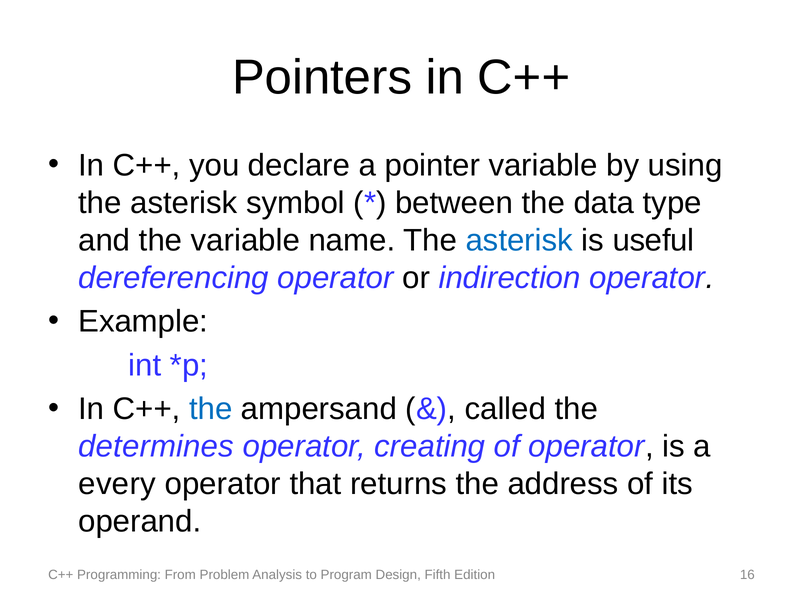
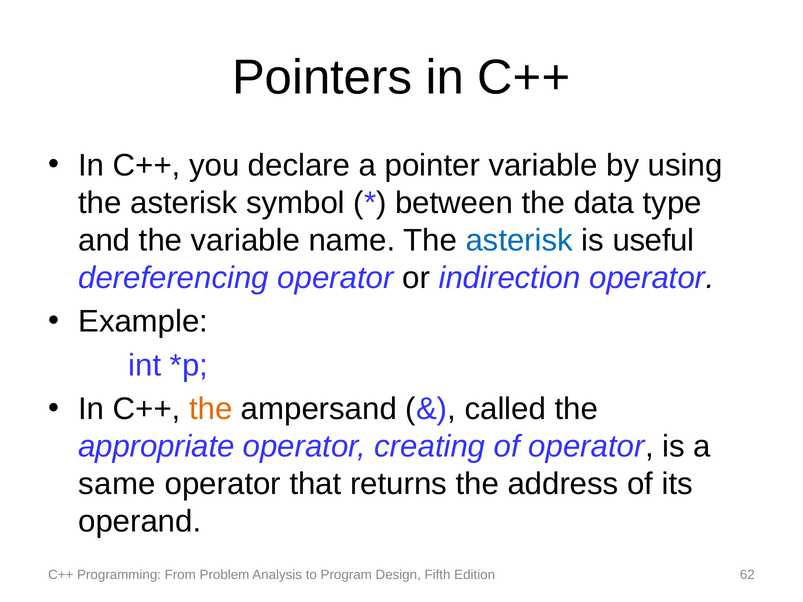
the colour: blue -> orange (211, 409)
determines: determines -> appropriate (156, 447)
every: every -> same (117, 484)
16: 16 -> 62 (747, 575)
